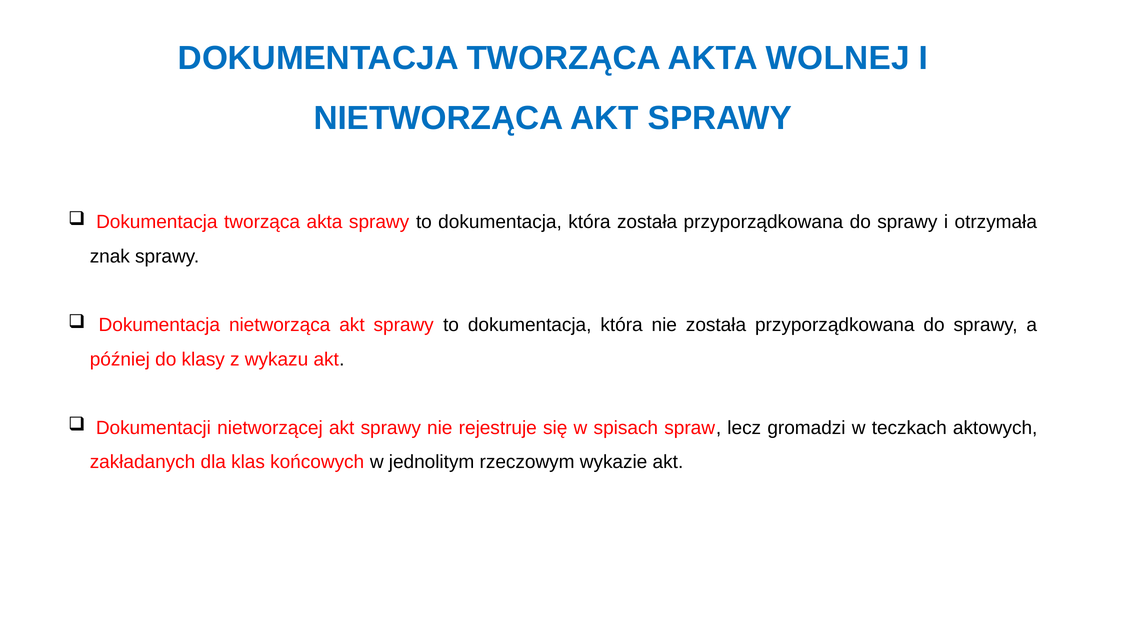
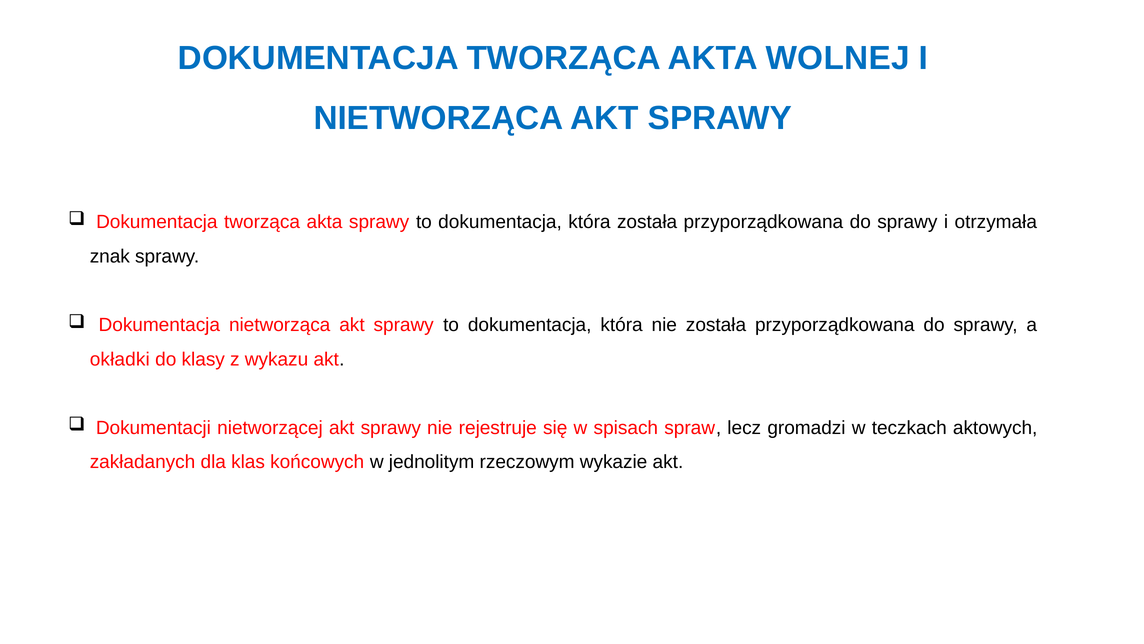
później: później -> okładki (120, 359)
